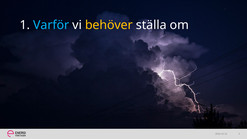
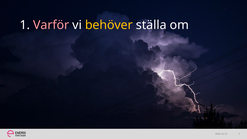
Varför colour: light blue -> pink (51, 25)
